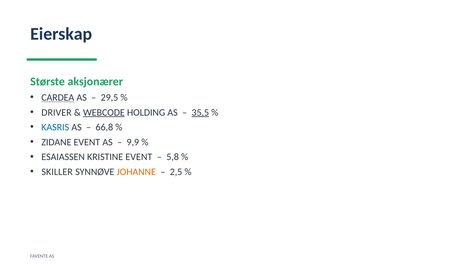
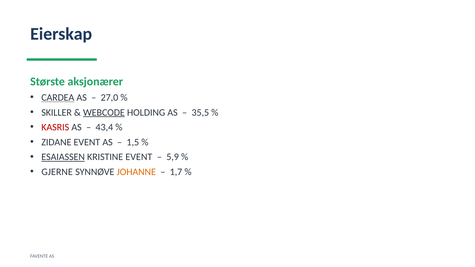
29,5: 29,5 -> 27,0 (109, 98)
DRIVER: DRIVER -> SKILLER (57, 113)
35,5 underline: present -> none (200, 113)
KASRIS colour: blue -> red (55, 127)
66,8: 66,8 -> 43,4 (104, 127)
9,9: 9,9 -> 1,5 (133, 142)
ESAIASSEN underline: none -> present (63, 157)
5,8: 5,8 -> 5,9 (173, 157)
SKILLER: SKILLER -> GJERNE (57, 172)
2,5: 2,5 -> 1,7 (176, 172)
